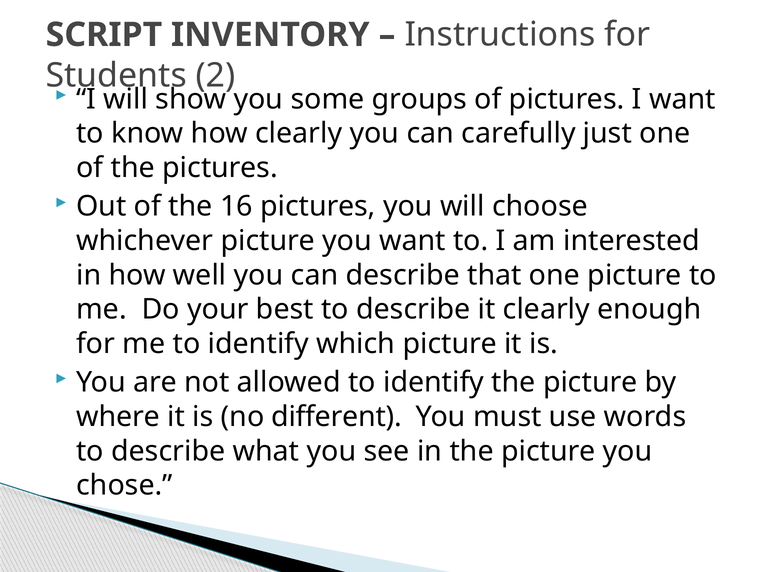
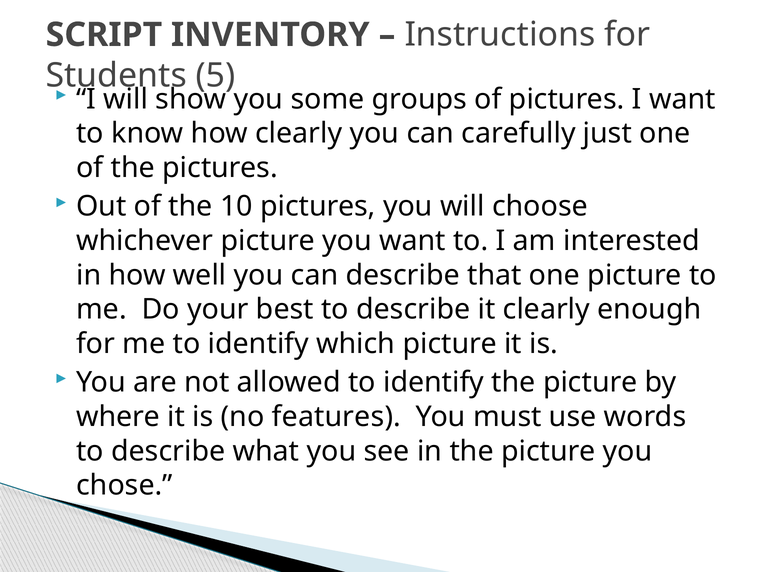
2: 2 -> 5 (216, 76)
16: 16 -> 10 (236, 207)
different: different -> features (336, 417)
